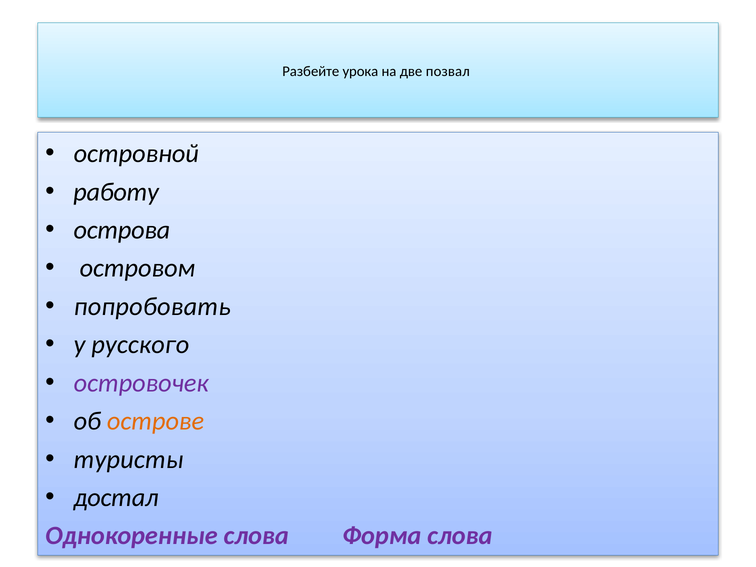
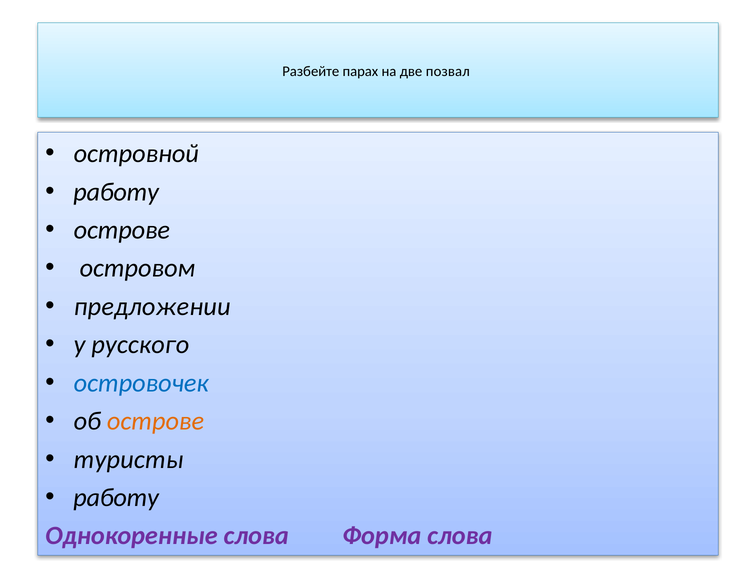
урока: урока -> парах (360, 72)
острова: острова -> острове (122, 230)
попробовать: попробовать -> предложении (152, 307)
островочек colour: purple -> blue (141, 383)
достал: достал -> работу (116, 498)
